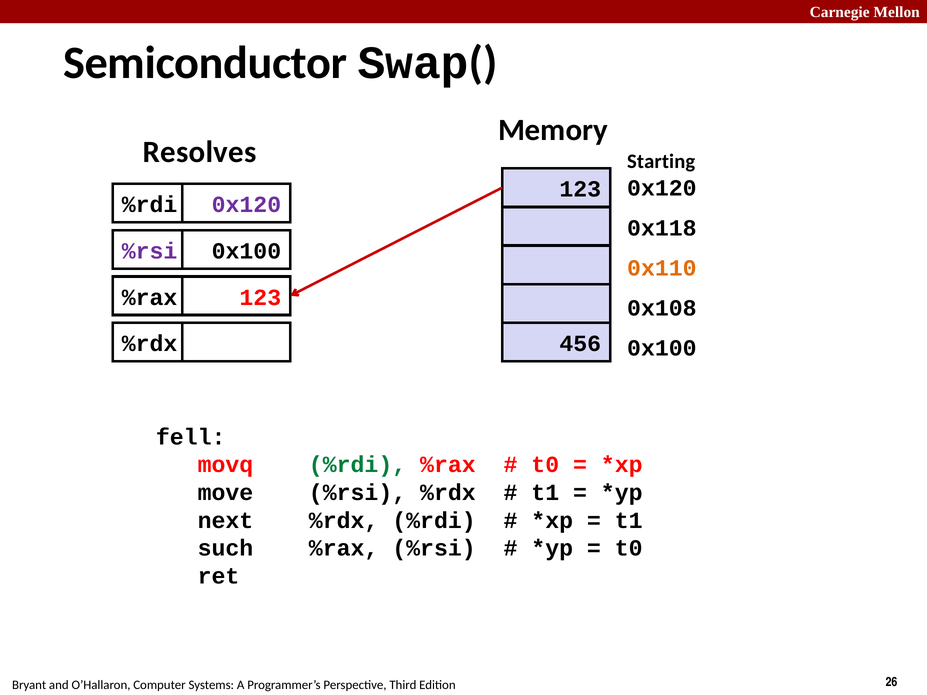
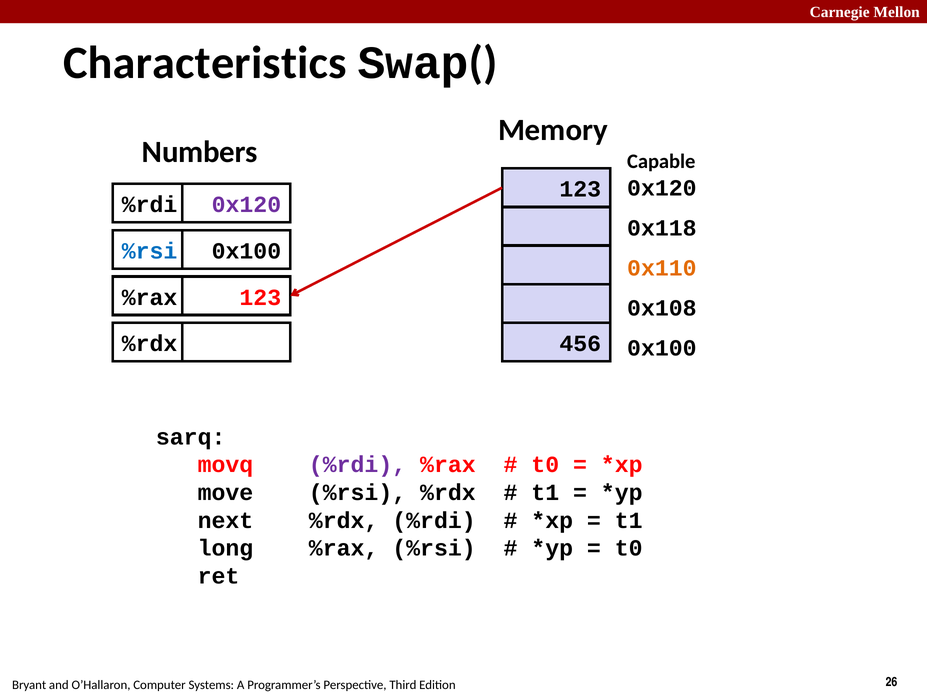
Semiconductor: Semiconductor -> Characteristics (205, 63)
Resolves: Resolves -> Numbers (200, 152)
Starting: Starting -> Capable (661, 162)
%rsi colour: purple -> blue (150, 251)
fell: fell -> sarq (191, 437)
%rdi colour: green -> purple (358, 465)
such: such -> long (225, 548)
